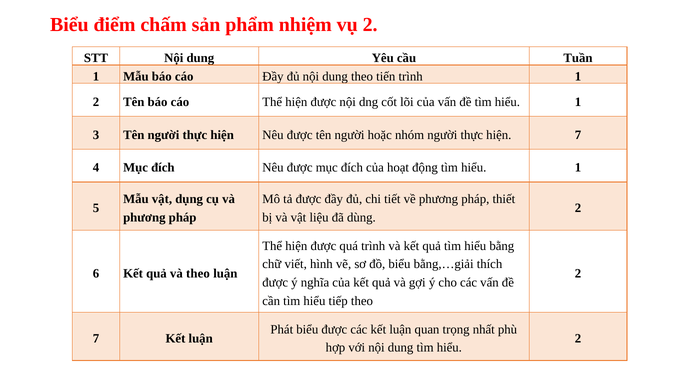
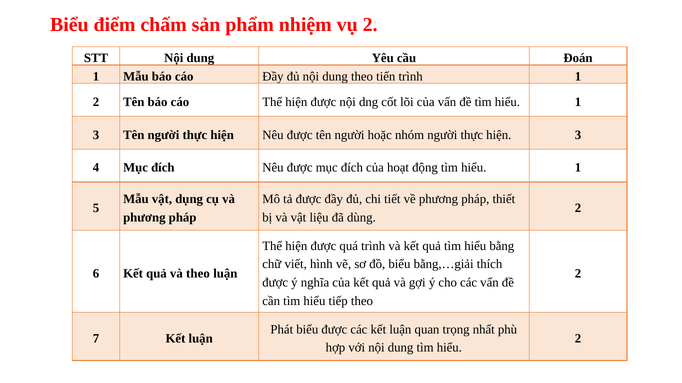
Tuần: Tuần -> Đoán (578, 58)
hiện 7: 7 -> 3 (578, 135)
